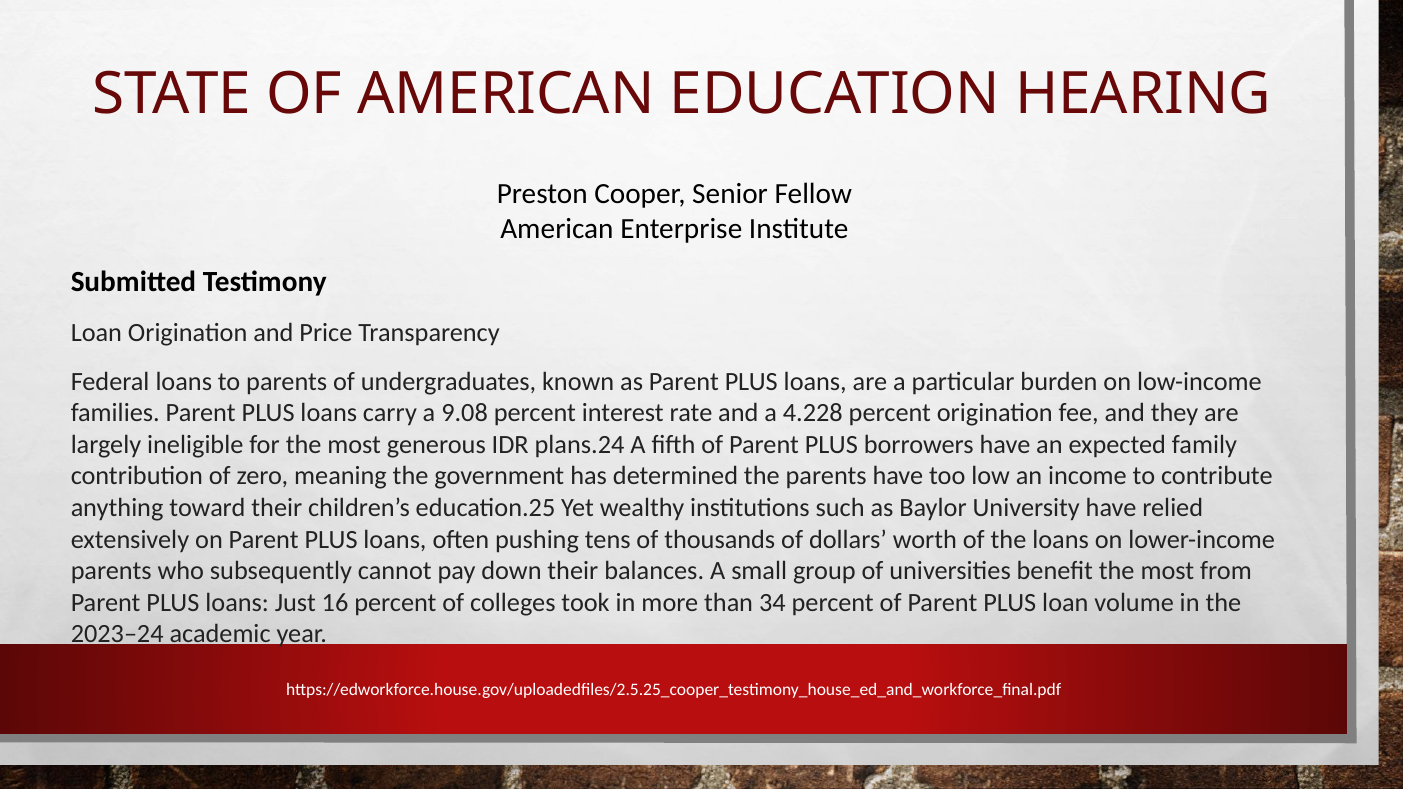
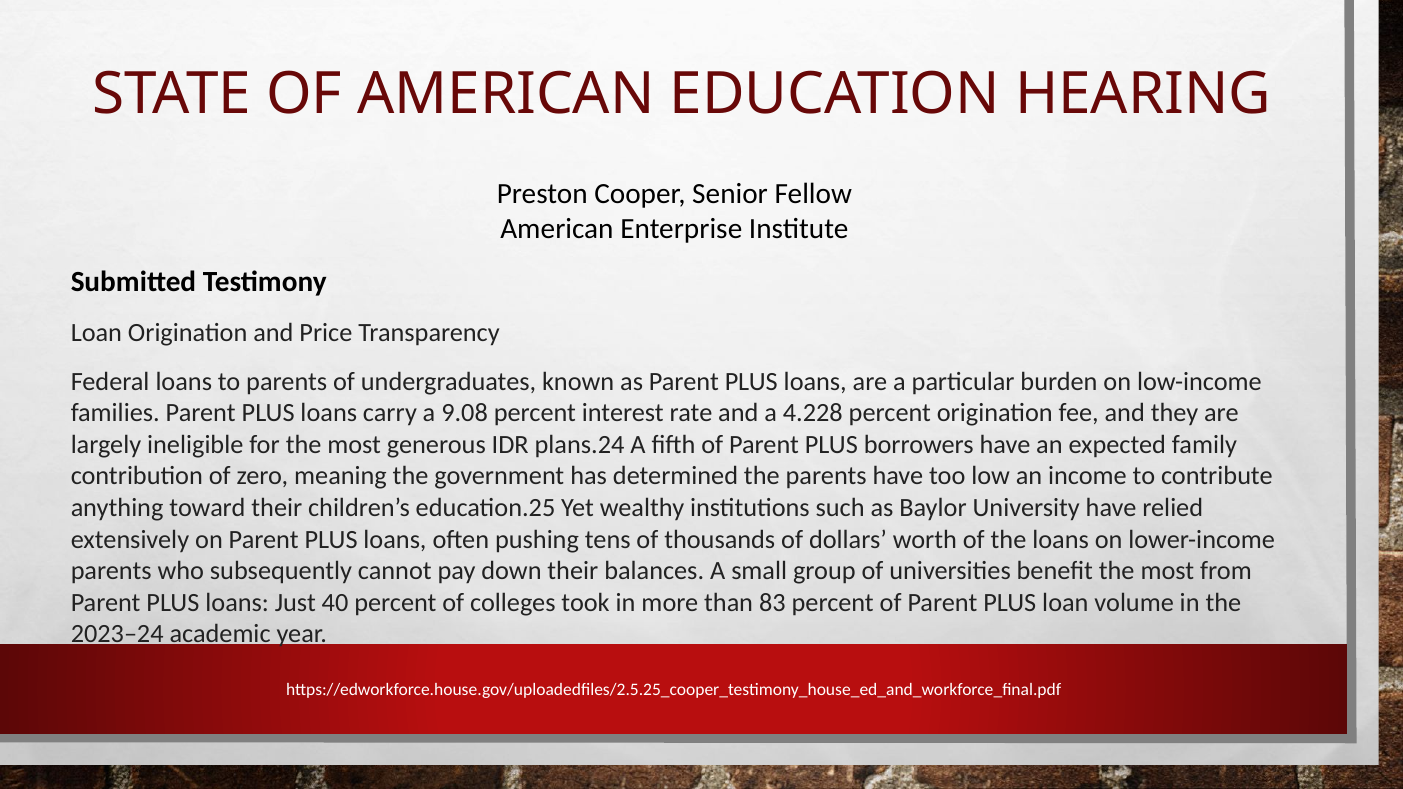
16: 16 -> 40 (335, 603)
34: 34 -> 83 (772, 603)
